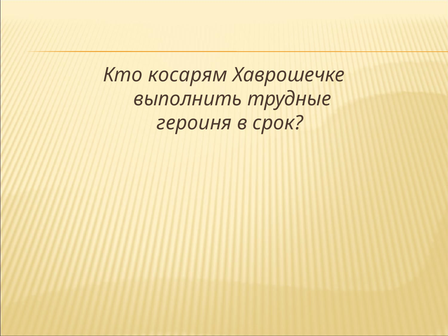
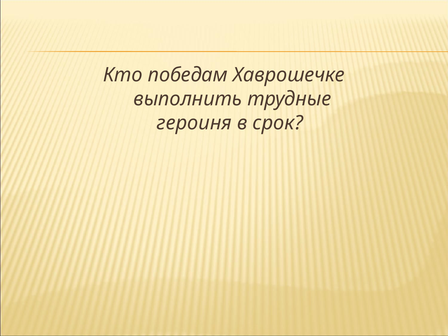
косарям: косарям -> победам (188, 75)
